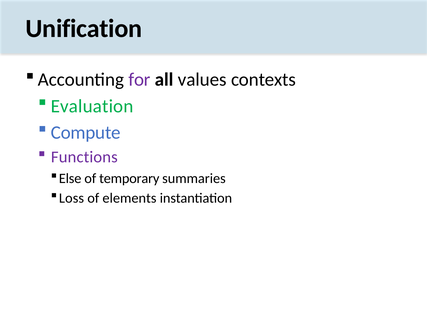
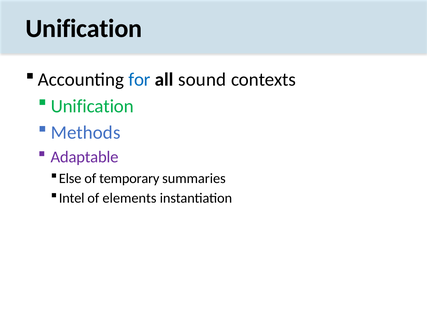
for colour: purple -> blue (139, 80)
values: values -> sound (202, 80)
Evaluation: Evaluation -> Unification (92, 106)
Compute: Compute -> Methods (86, 133)
Functions: Functions -> Adaptable (84, 157)
Loss: Loss -> Intel (72, 198)
